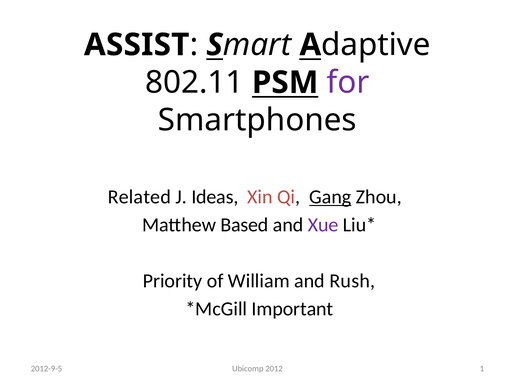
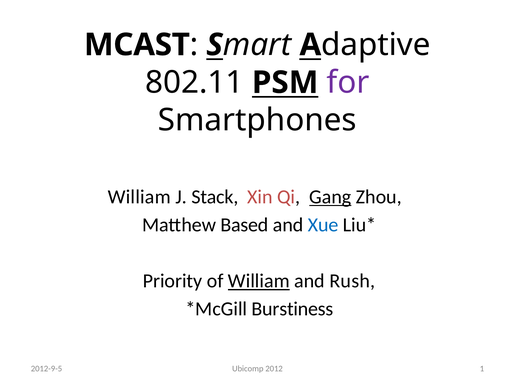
ASSIST: ASSIST -> MCAST (137, 45)
Related: Related -> William (139, 197)
Ideas: Ideas -> Stack (215, 197)
Xue colour: purple -> blue (323, 225)
William underline: none -> present (259, 281)
Important: Important -> Burstiness (293, 309)
